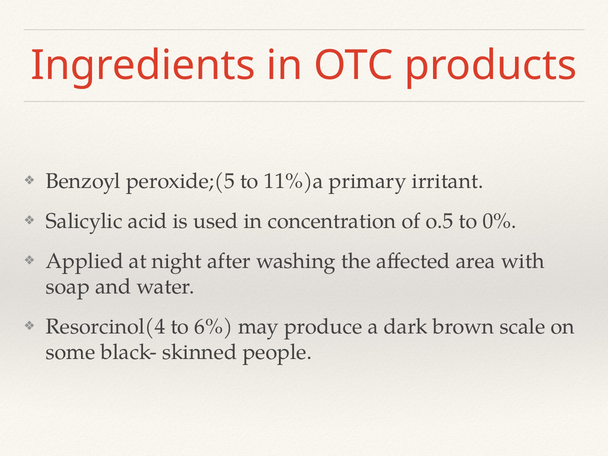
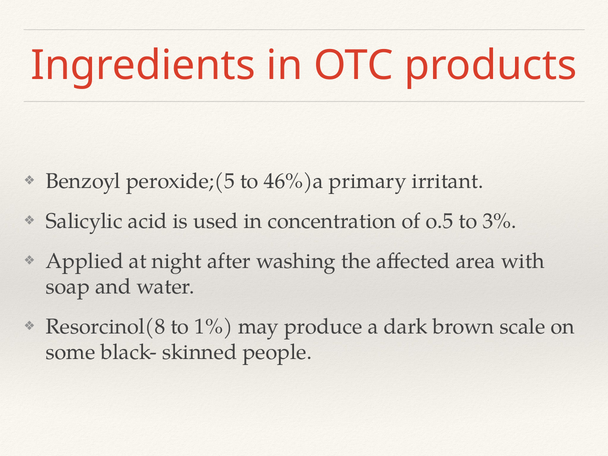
11%)a: 11%)a -> 46%)a (294, 181)
0%: 0% -> 3% (500, 221)
Resorcinol(4: Resorcinol(4 -> Resorcinol(8 (106, 327)
6%: 6% -> 1% (214, 327)
